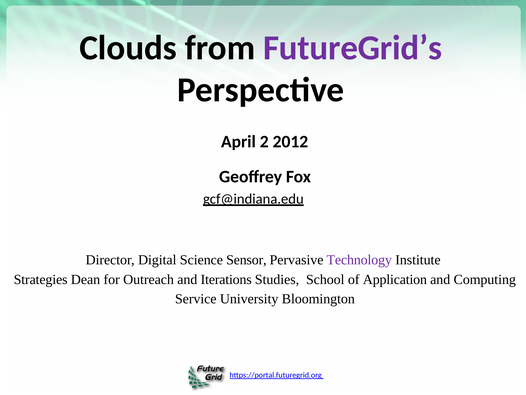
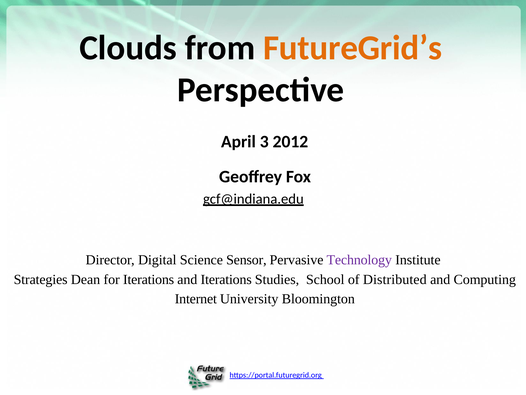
FutureGrid’s colour: purple -> orange (353, 48)
2: 2 -> 3 (264, 141)
for Outreach: Outreach -> Iterations (149, 279)
Application: Application -> Distributed (395, 279)
Service: Service -> Internet (196, 298)
